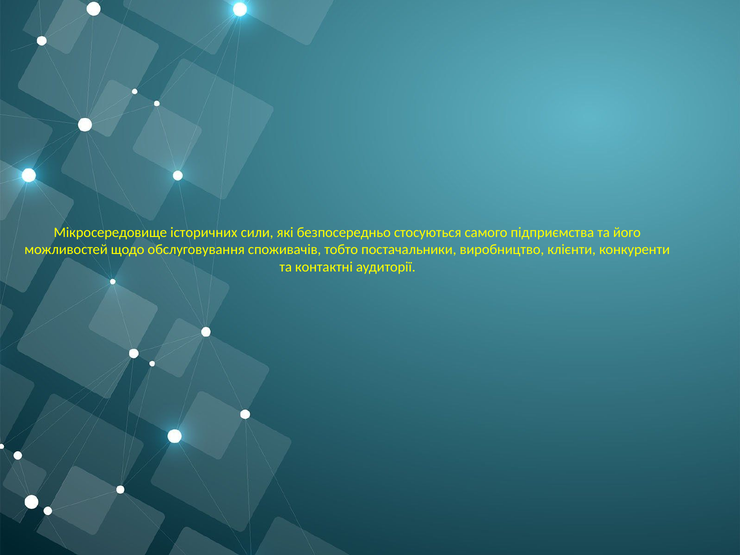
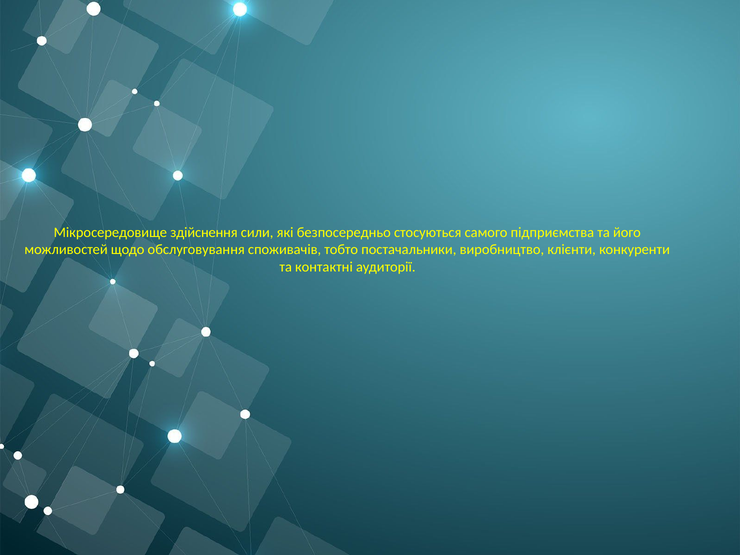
історичних: історичних -> здійснення (204, 232)
